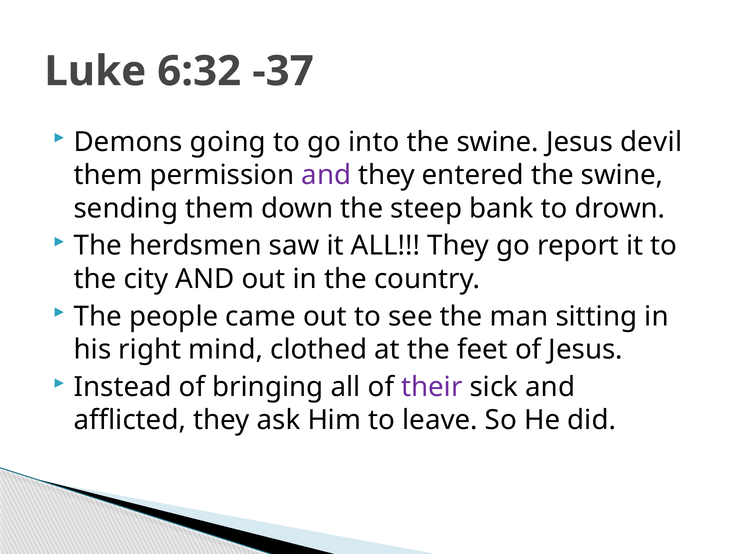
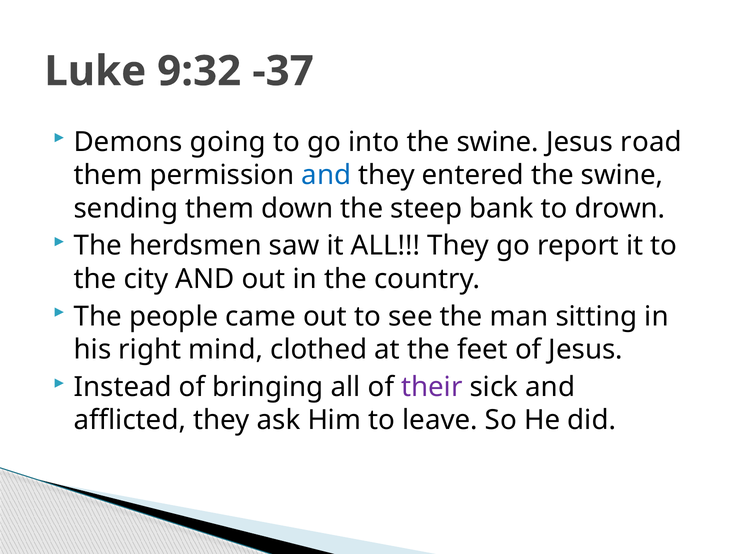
6:32: 6:32 -> 9:32 (199, 71)
devil: devil -> road (651, 142)
and colour: purple -> blue (326, 175)
